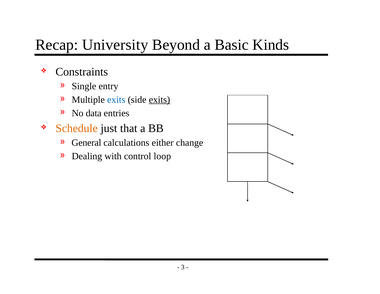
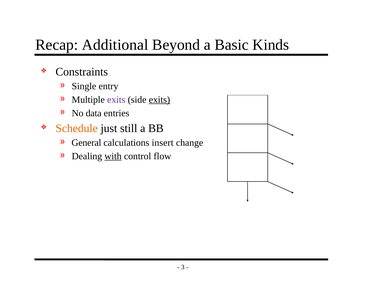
University: University -> Additional (115, 45)
exits colour: blue -> purple (116, 100)
that: that -> still (129, 128)
either: either -> insert (163, 143)
with underline: none -> present (113, 156)
loop: loop -> flow (162, 156)
